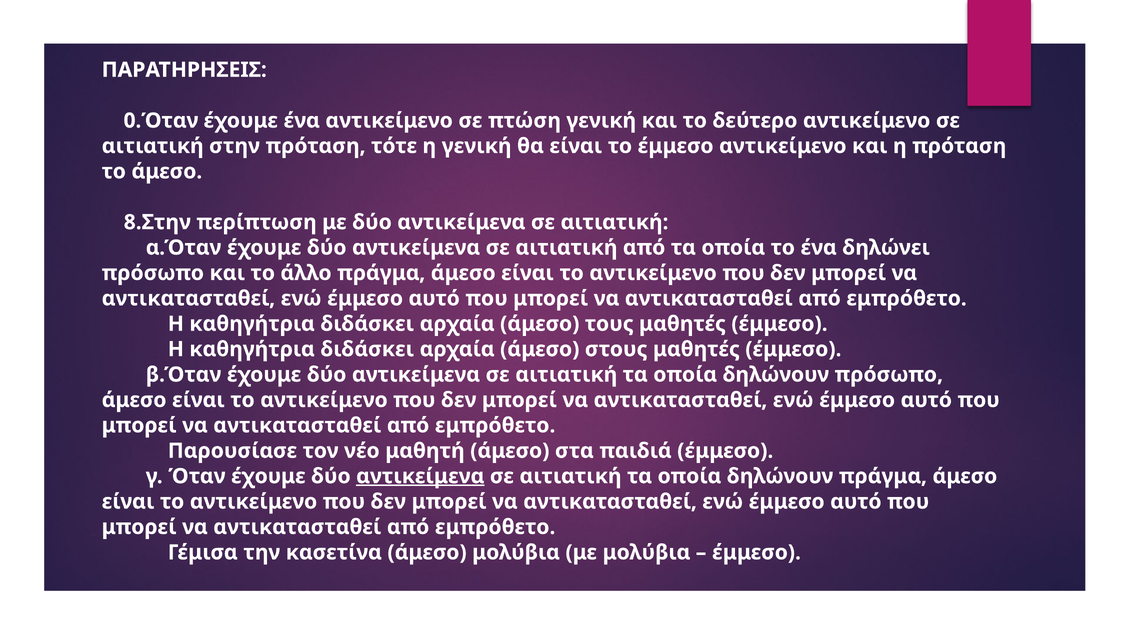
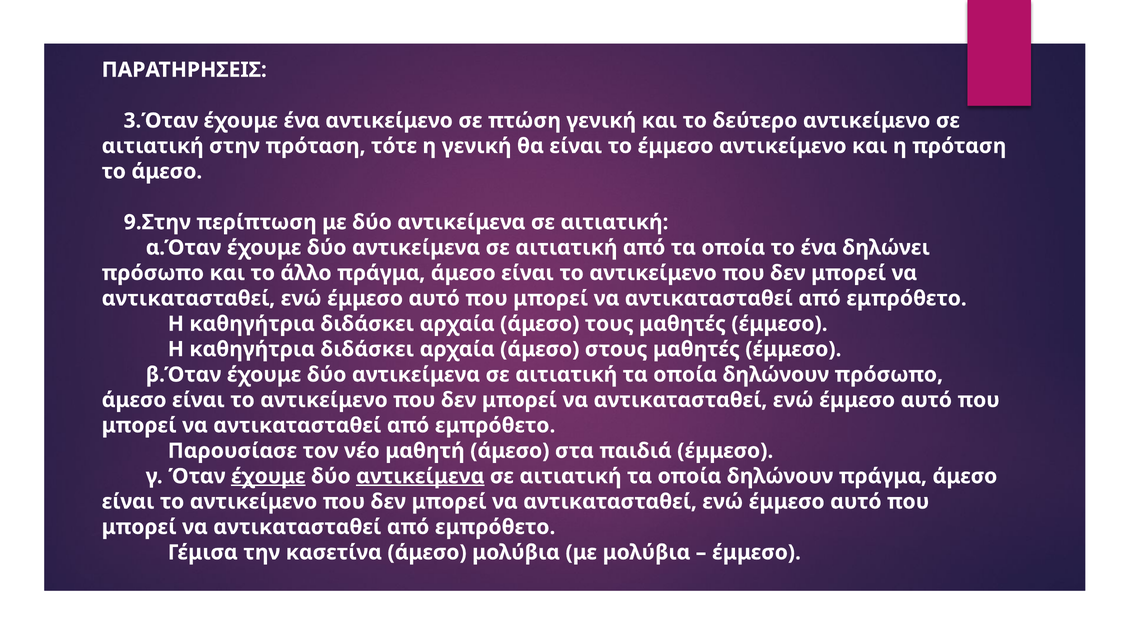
0.Όταν: 0.Όταν -> 3.Όταν (161, 121)
8.Στην: 8.Στην -> 9.Στην (157, 222)
έχουμε underline: none -> present (268, 477)
